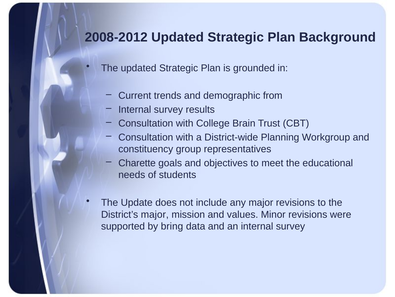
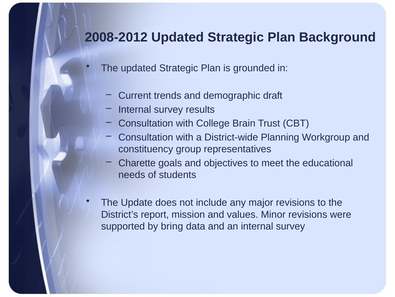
from: from -> draft (273, 95)
District’s major: major -> report (155, 214)
